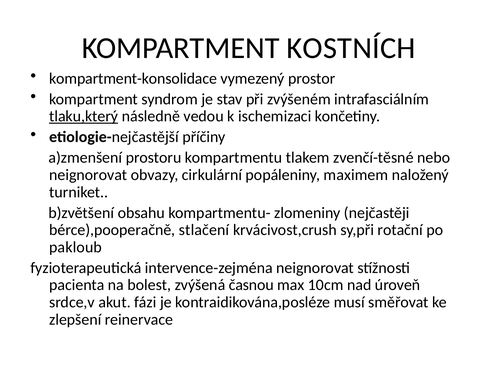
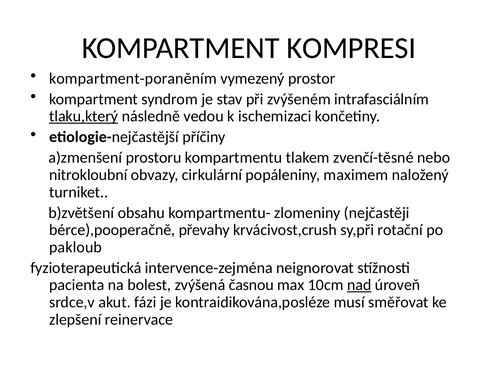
KOSTNÍCH: KOSTNÍCH -> KOMPRESI (351, 48)
kompartment-konsolidace: kompartment-konsolidace -> kompartment-poraněním (133, 78)
neignorovat: neignorovat -> nitrokloubní (88, 175)
stlačení: stlačení -> převahy (204, 230)
nad underline: none -> present (359, 285)
